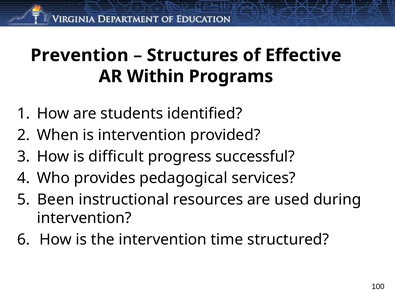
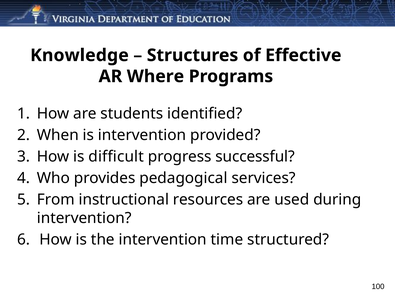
Prevention: Prevention -> Knowledge (79, 55)
Within: Within -> Where (155, 76)
Been: Been -> From (56, 200)
